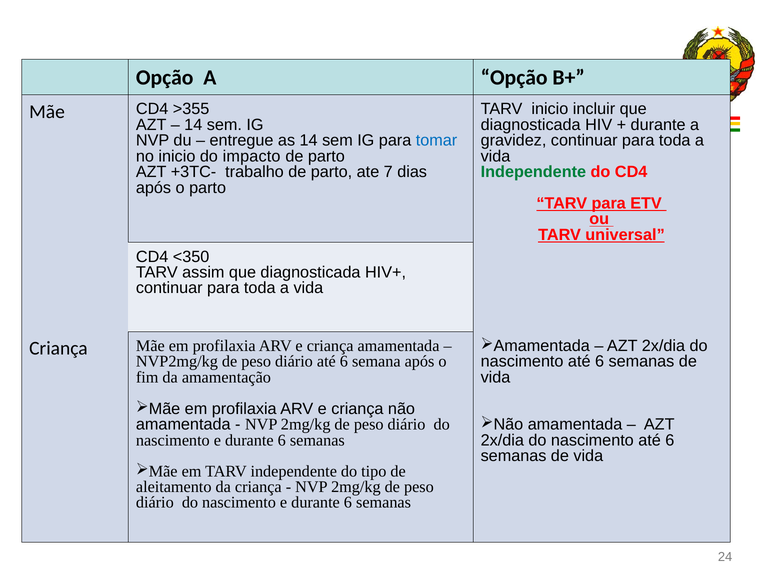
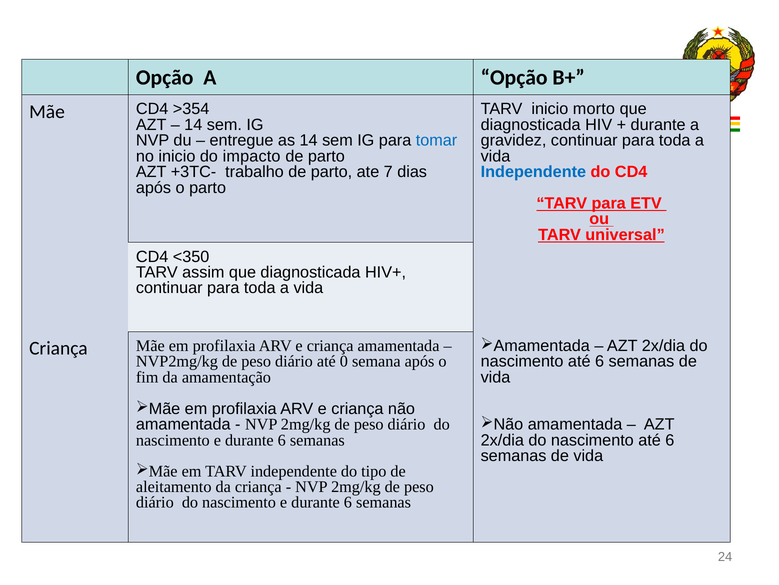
incluir: incluir -> morto (594, 109)
>355: >355 -> >354 (191, 109)
Independente colour: green -> blue (533, 172)
diário até 6: 6 -> 0 (344, 361)
